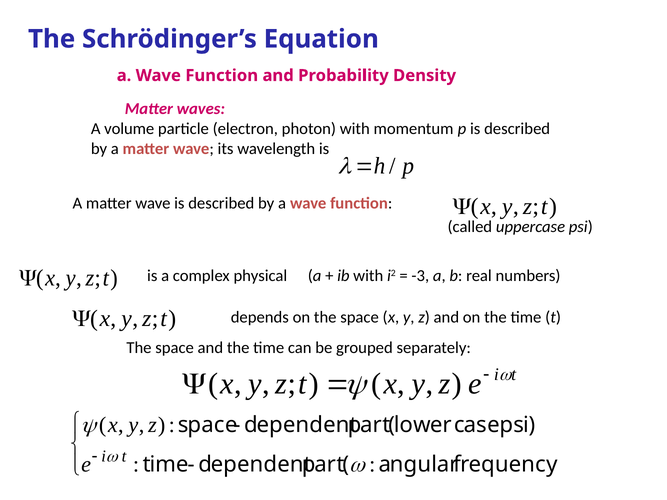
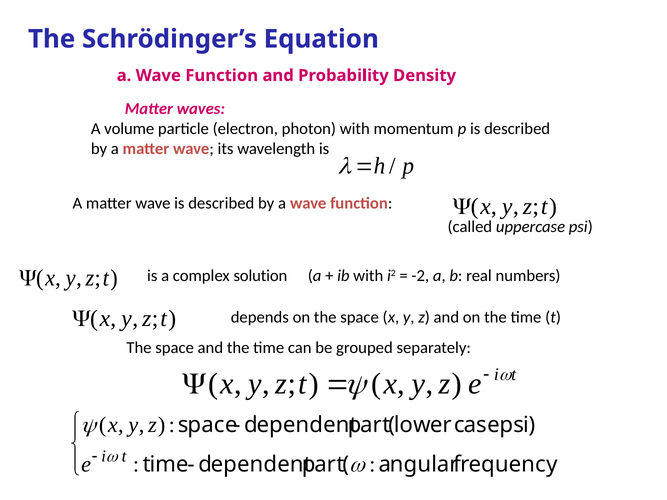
physical: physical -> solution (260, 276)
-3: -3 -> -2 (420, 276)
